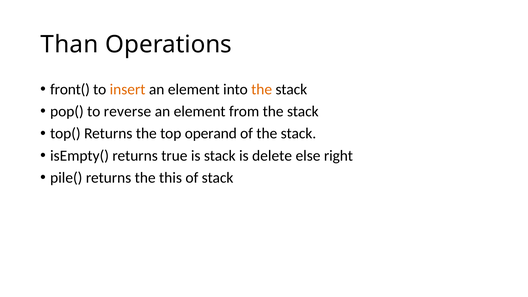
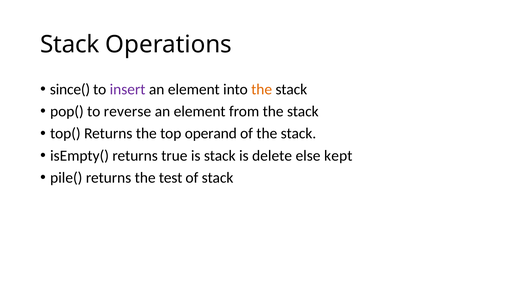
Than: Than -> Stack (70, 44)
front(: front( -> since( (70, 89)
insert colour: orange -> purple (128, 89)
right: right -> kept (338, 156)
this: this -> test (171, 178)
